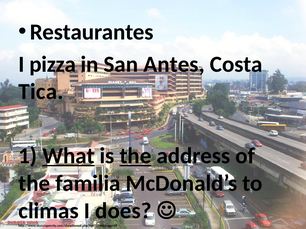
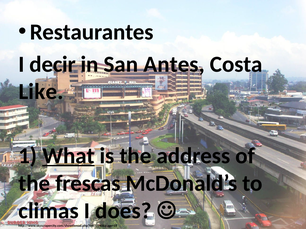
pizza: pizza -> decir (53, 64)
Tica: Tica -> Like (41, 92)
the underline: present -> none (135, 156)
familia: familia -> frescas (88, 184)
